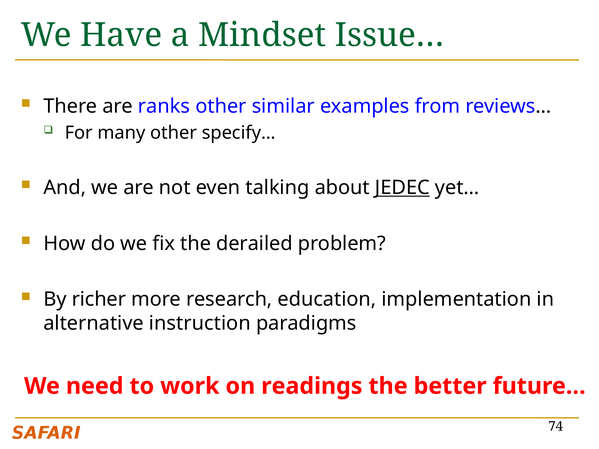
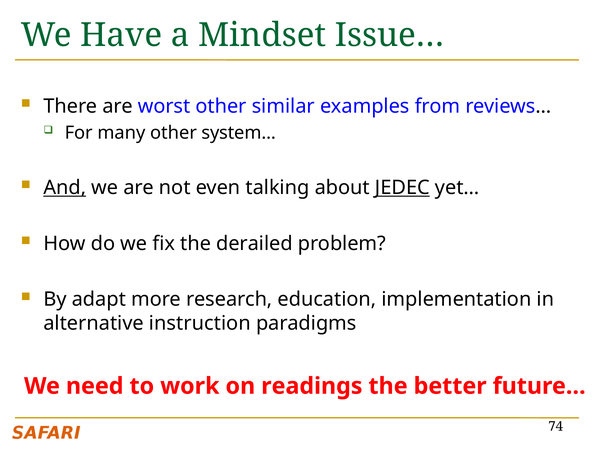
ranks: ranks -> worst (164, 106)
specify…: specify… -> system… (239, 133)
And underline: none -> present (65, 188)
richer: richer -> adapt (99, 300)
